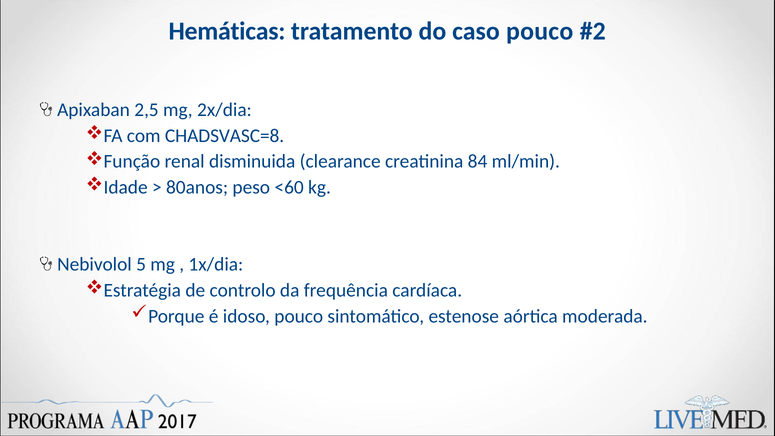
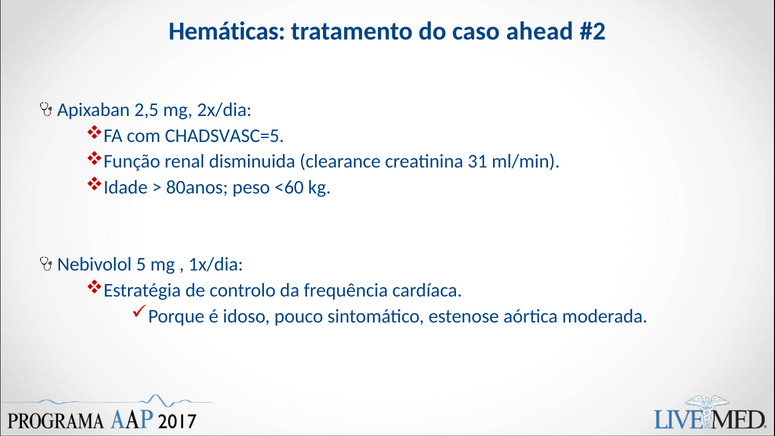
caso pouco: pouco -> ahead (540, 31)
CHADSVASC=8: CHADSVASC=8 -> CHADSVASC=5 (225, 136)
84: 84 -> 31 (478, 161)
